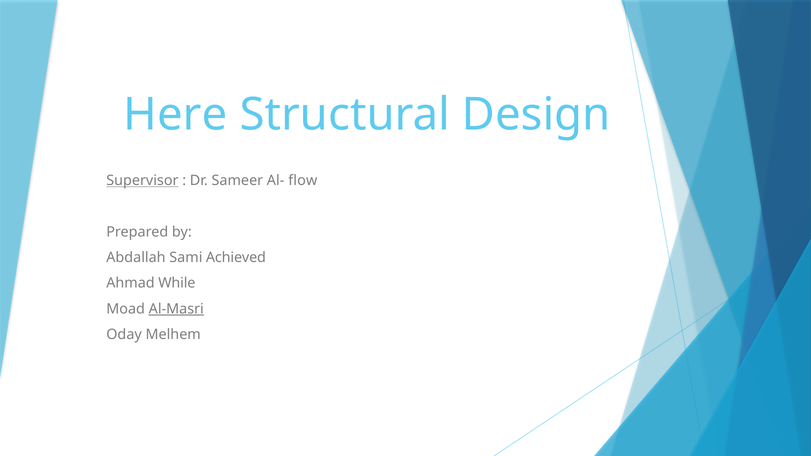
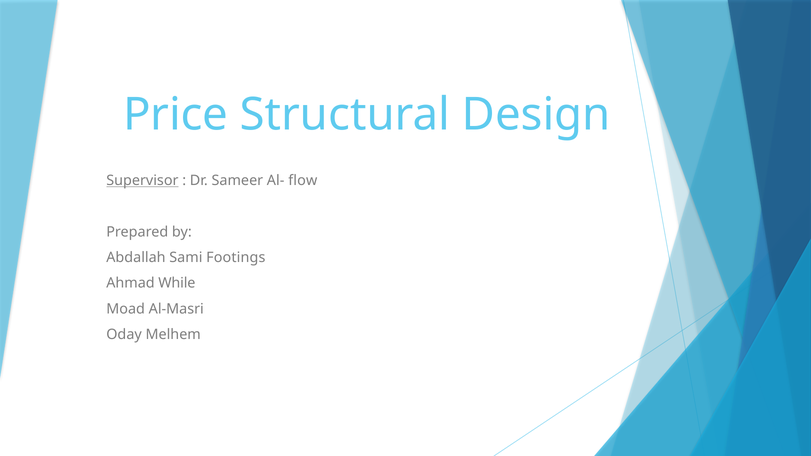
Here: Here -> Price (176, 115)
Achieved: Achieved -> Footings (236, 258)
Al-Masri underline: present -> none (176, 309)
